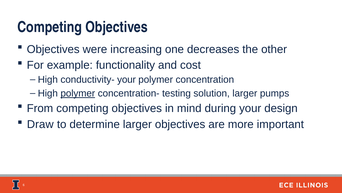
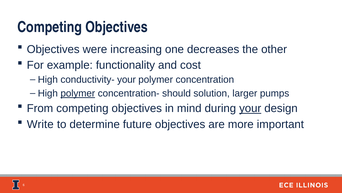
testing: testing -> should (177, 93)
your underline: none -> present (250, 108)
Draw: Draw -> Write (40, 124)
determine larger: larger -> future (137, 124)
